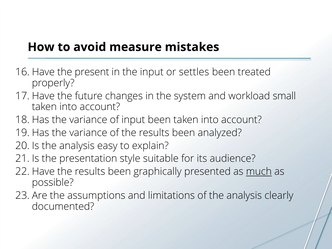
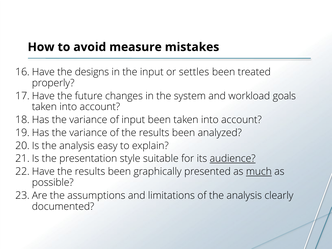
present: present -> designs (92, 72)
small: small -> goals (284, 96)
audience underline: none -> present (233, 159)
